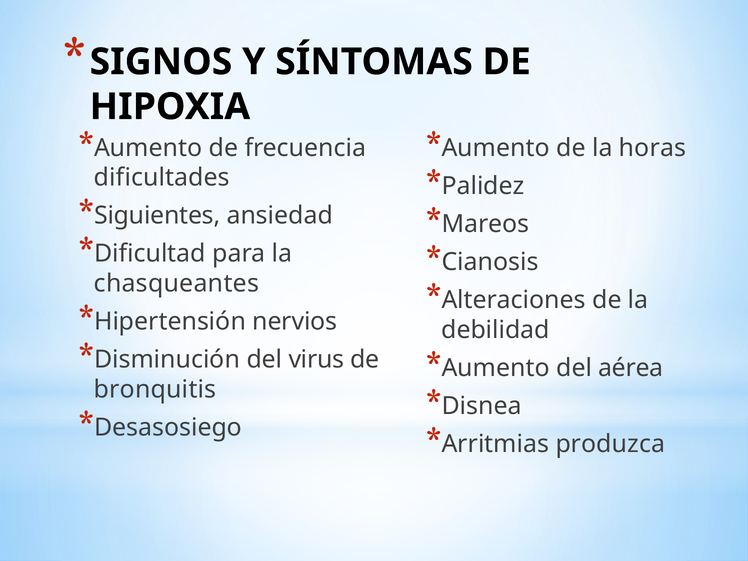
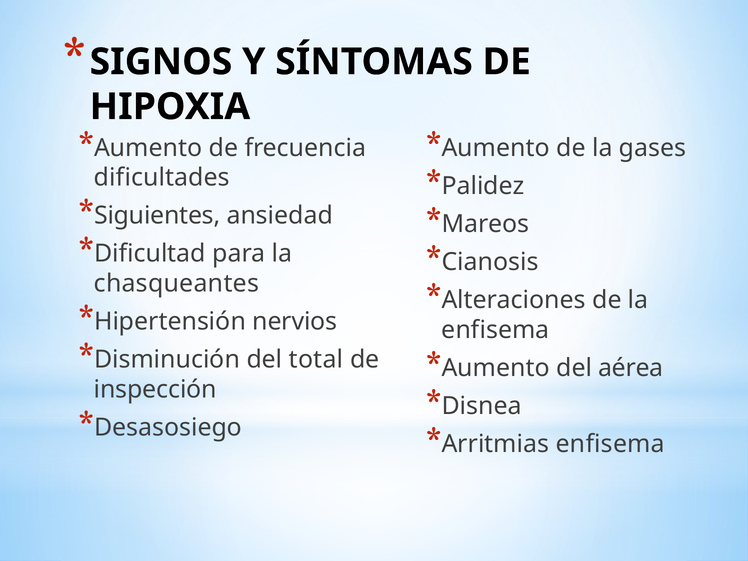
horas: horas -> gases (653, 148)
debilidad: debilidad -> enfisema (495, 330)
virus: virus -> total (316, 360)
bronquitis: bronquitis -> inspección (155, 390)
Arritmias produzca: produzca -> enfisema (610, 444)
